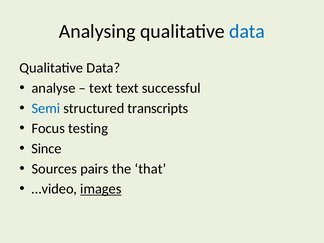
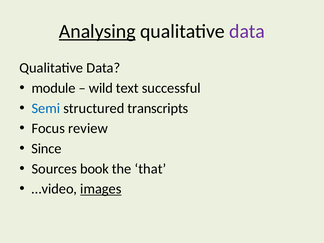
Analysing underline: none -> present (97, 31)
data colour: blue -> purple (247, 31)
analyse: analyse -> module (54, 88)
text: text -> wild (101, 88)
testing: testing -> review (88, 128)
pairs: pairs -> book (95, 169)
